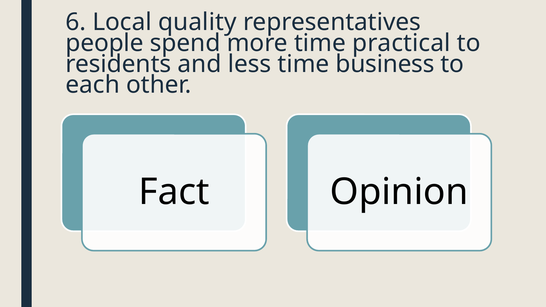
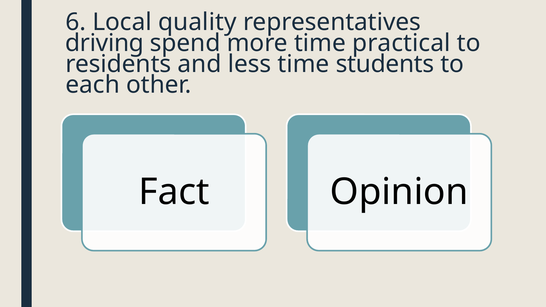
people: people -> driving (105, 43)
business: business -> students (385, 64)
